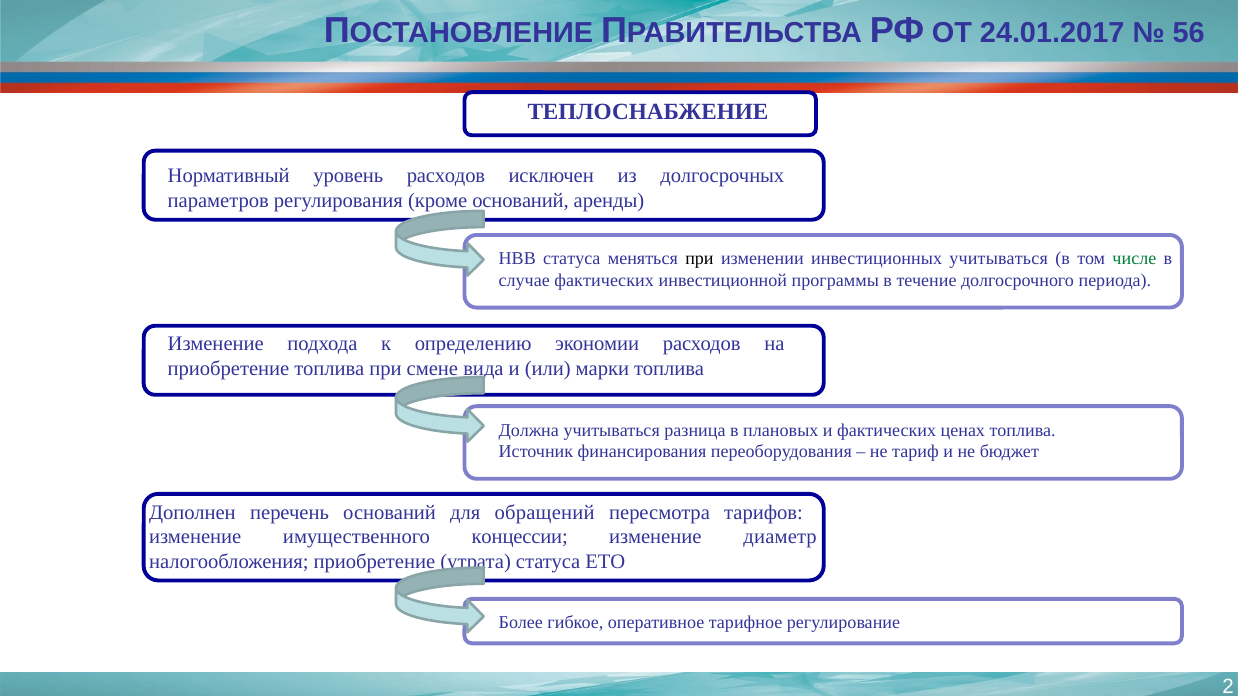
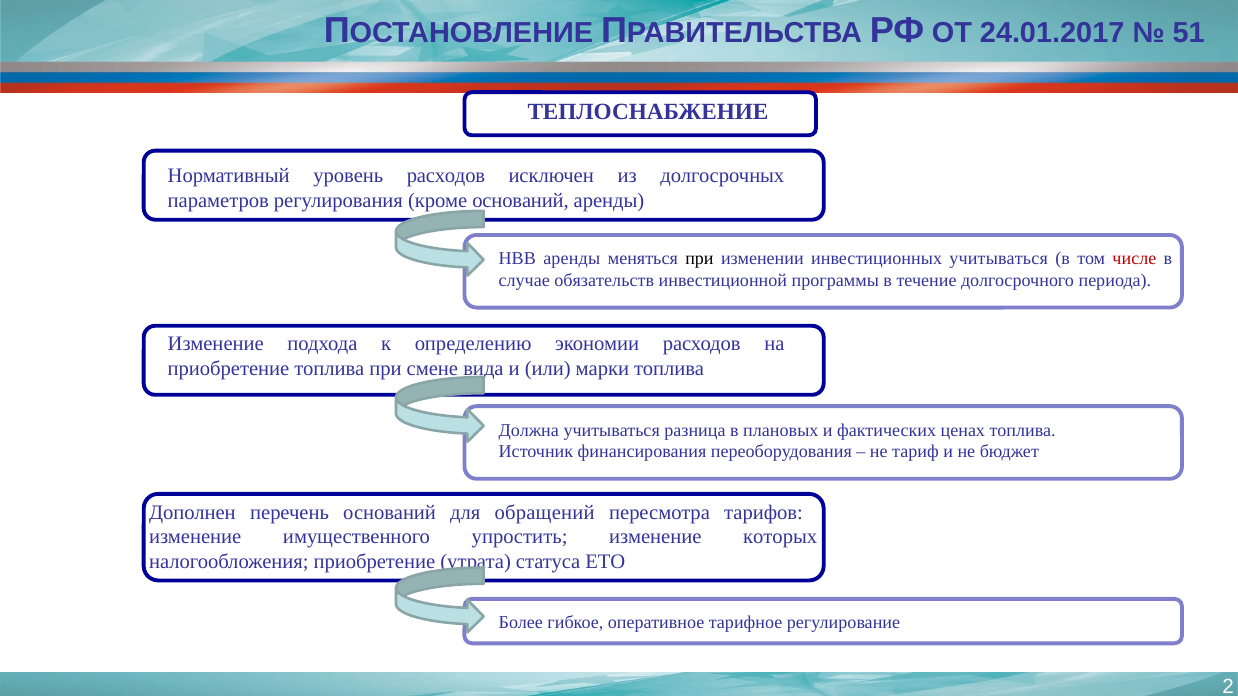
56: 56 -> 51 (1189, 33)
НВВ статуса: статуса -> аренды (572, 259)
числе colour: green -> red (1134, 259)
случае фактических: фактических -> обязательств (604, 281)
концессии: концессии -> упростить (520, 537)
диаметр: диаметр -> которых (780, 537)
